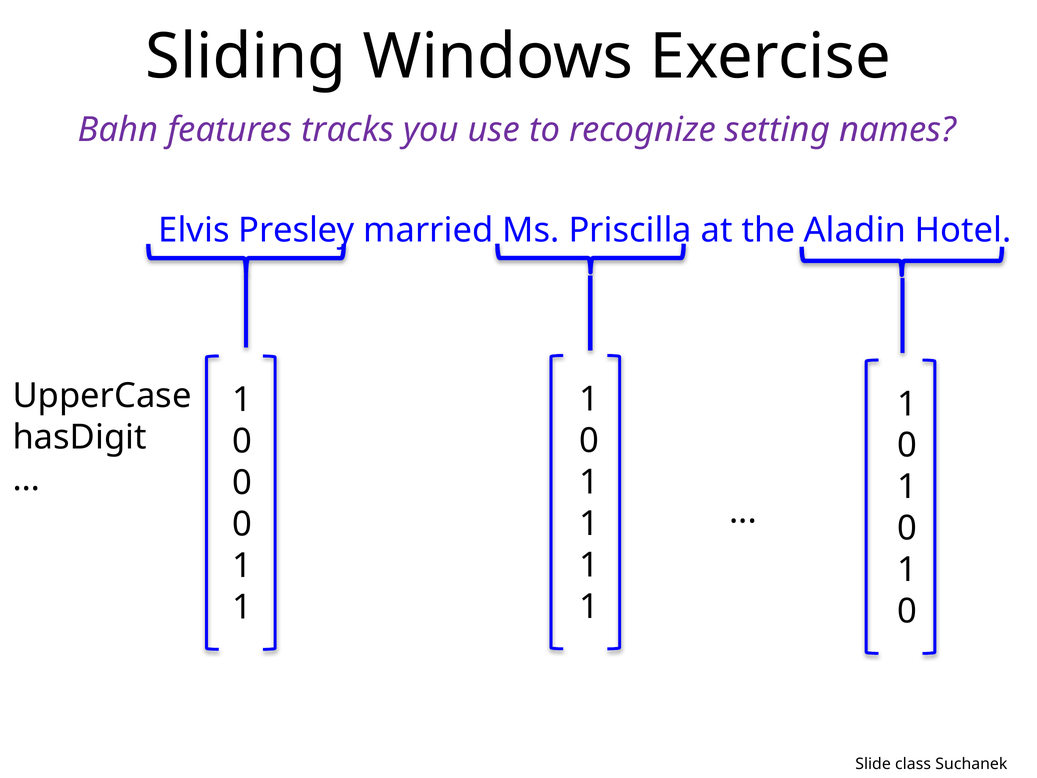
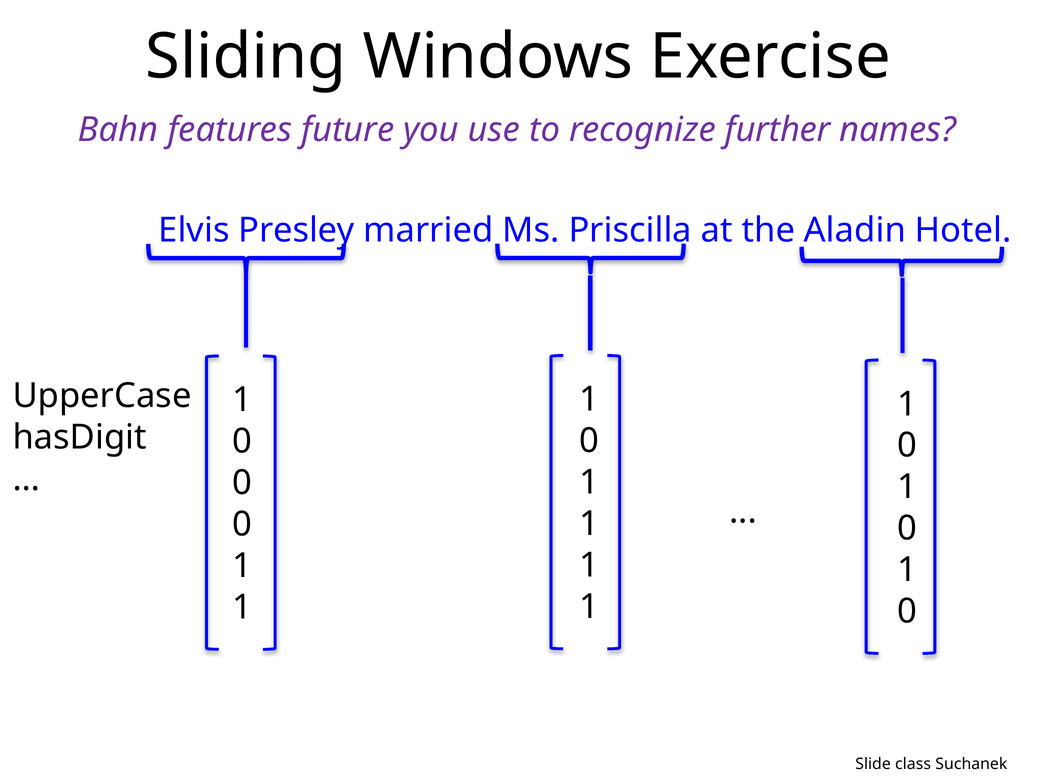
tracks: tracks -> future (348, 130)
setting: setting -> further (778, 130)
